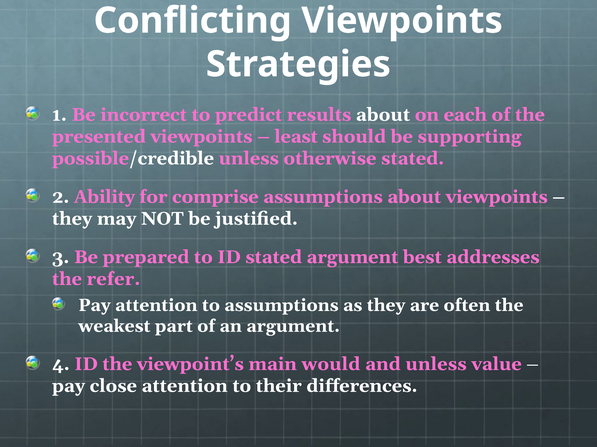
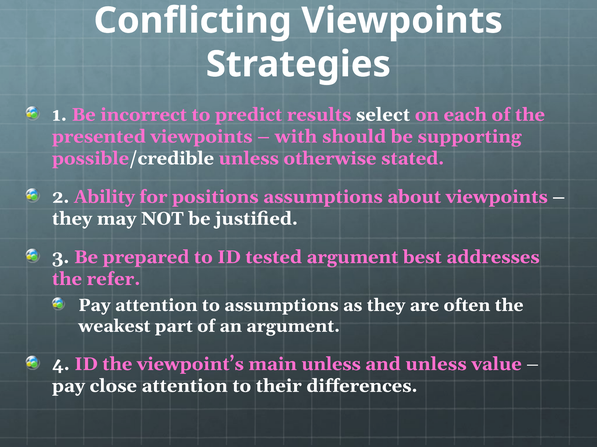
results about: about -> select (383, 115)
least: least -> with (296, 137)
comprise: comprise -> positions (215, 197)
ID stated: stated -> tested (274, 258)
main would: would -> unless (331, 365)
